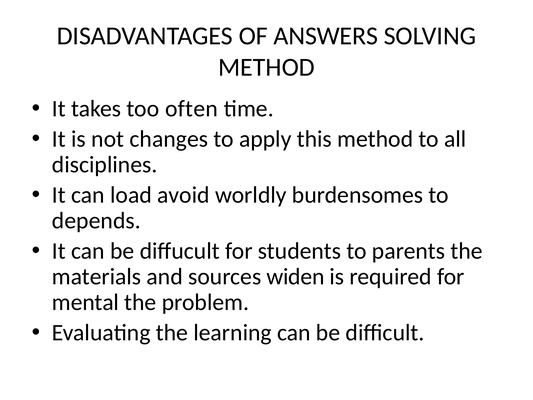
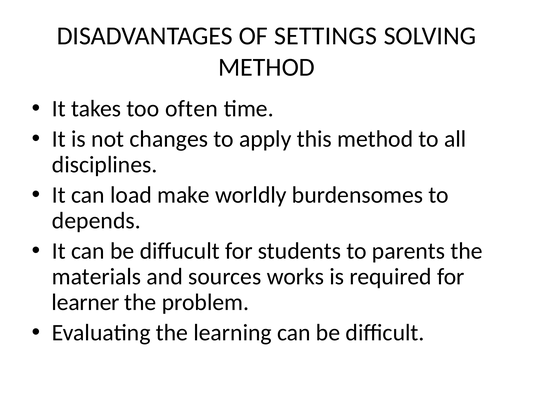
ANSWERS: ANSWERS -> SETTINGS (326, 36)
avoid: avoid -> make (183, 195)
widen: widen -> works (295, 276)
mental: mental -> learner (86, 302)
